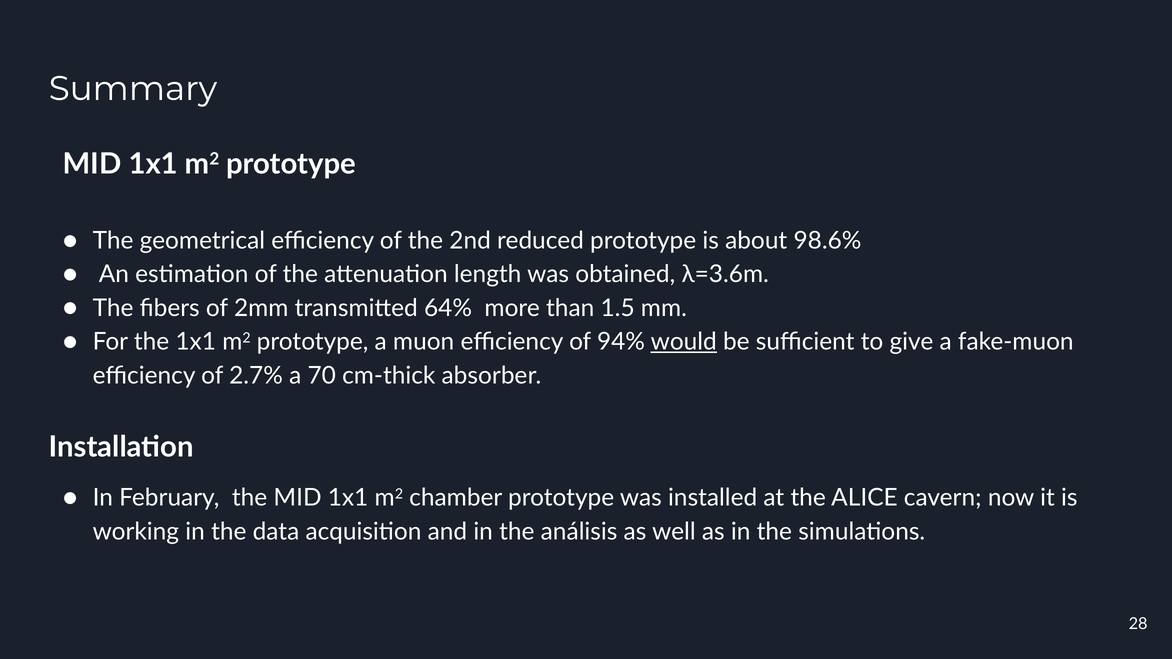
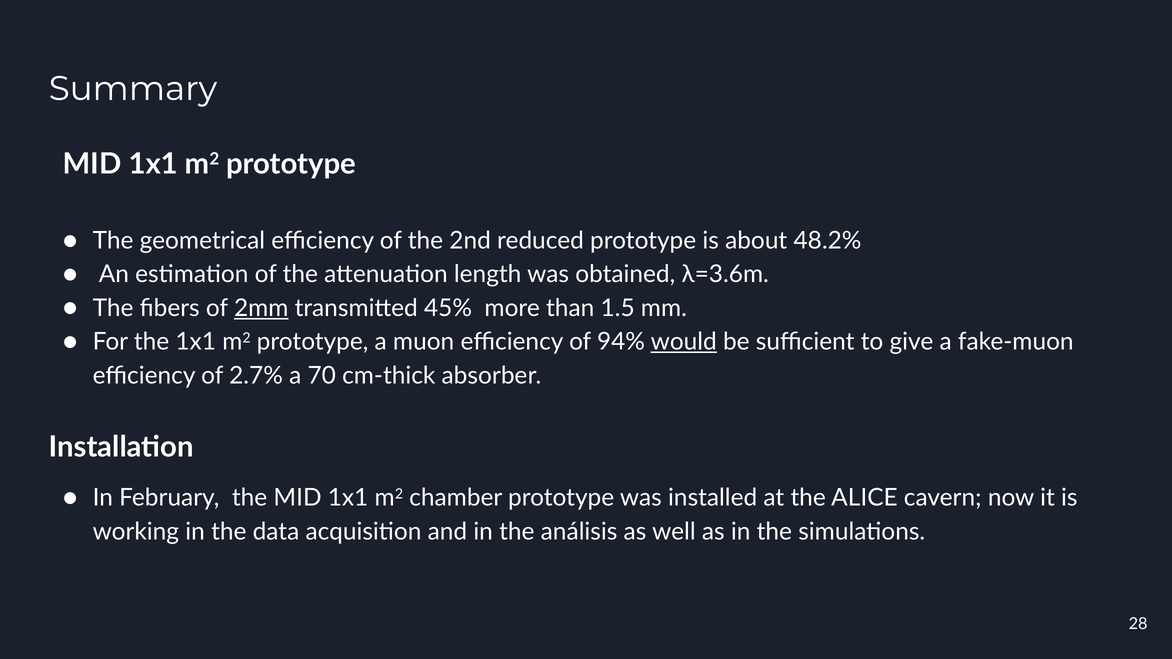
98.6%: 98.6% -> 48.2% (827, 241)
2mm underline: none -> present (261, 308)
64%: 64% -> 45% (448, 308)
